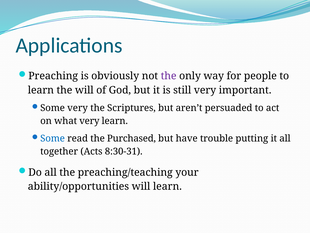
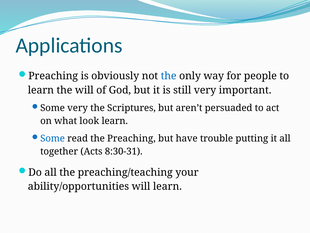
the colour: purple -> blue (169, 76)
what very: very -> look (89, 121)
the Purchased: Purchased -> Preaching (131, 138)
